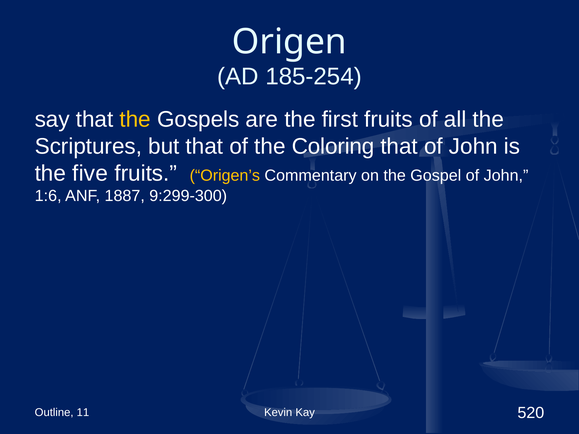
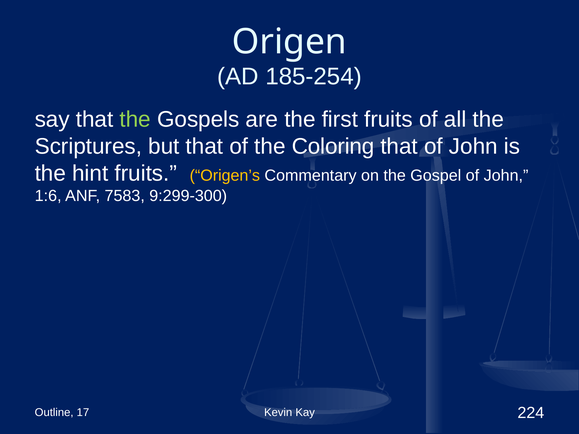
the colour: yellow -> light green (135, 119)
five: five -> hint (90, 173)
1887: 1887 -> 7583 (125, 196)
11: 11 -> 17 (83, 413)
520: 520 -> 224 (531, 413)
